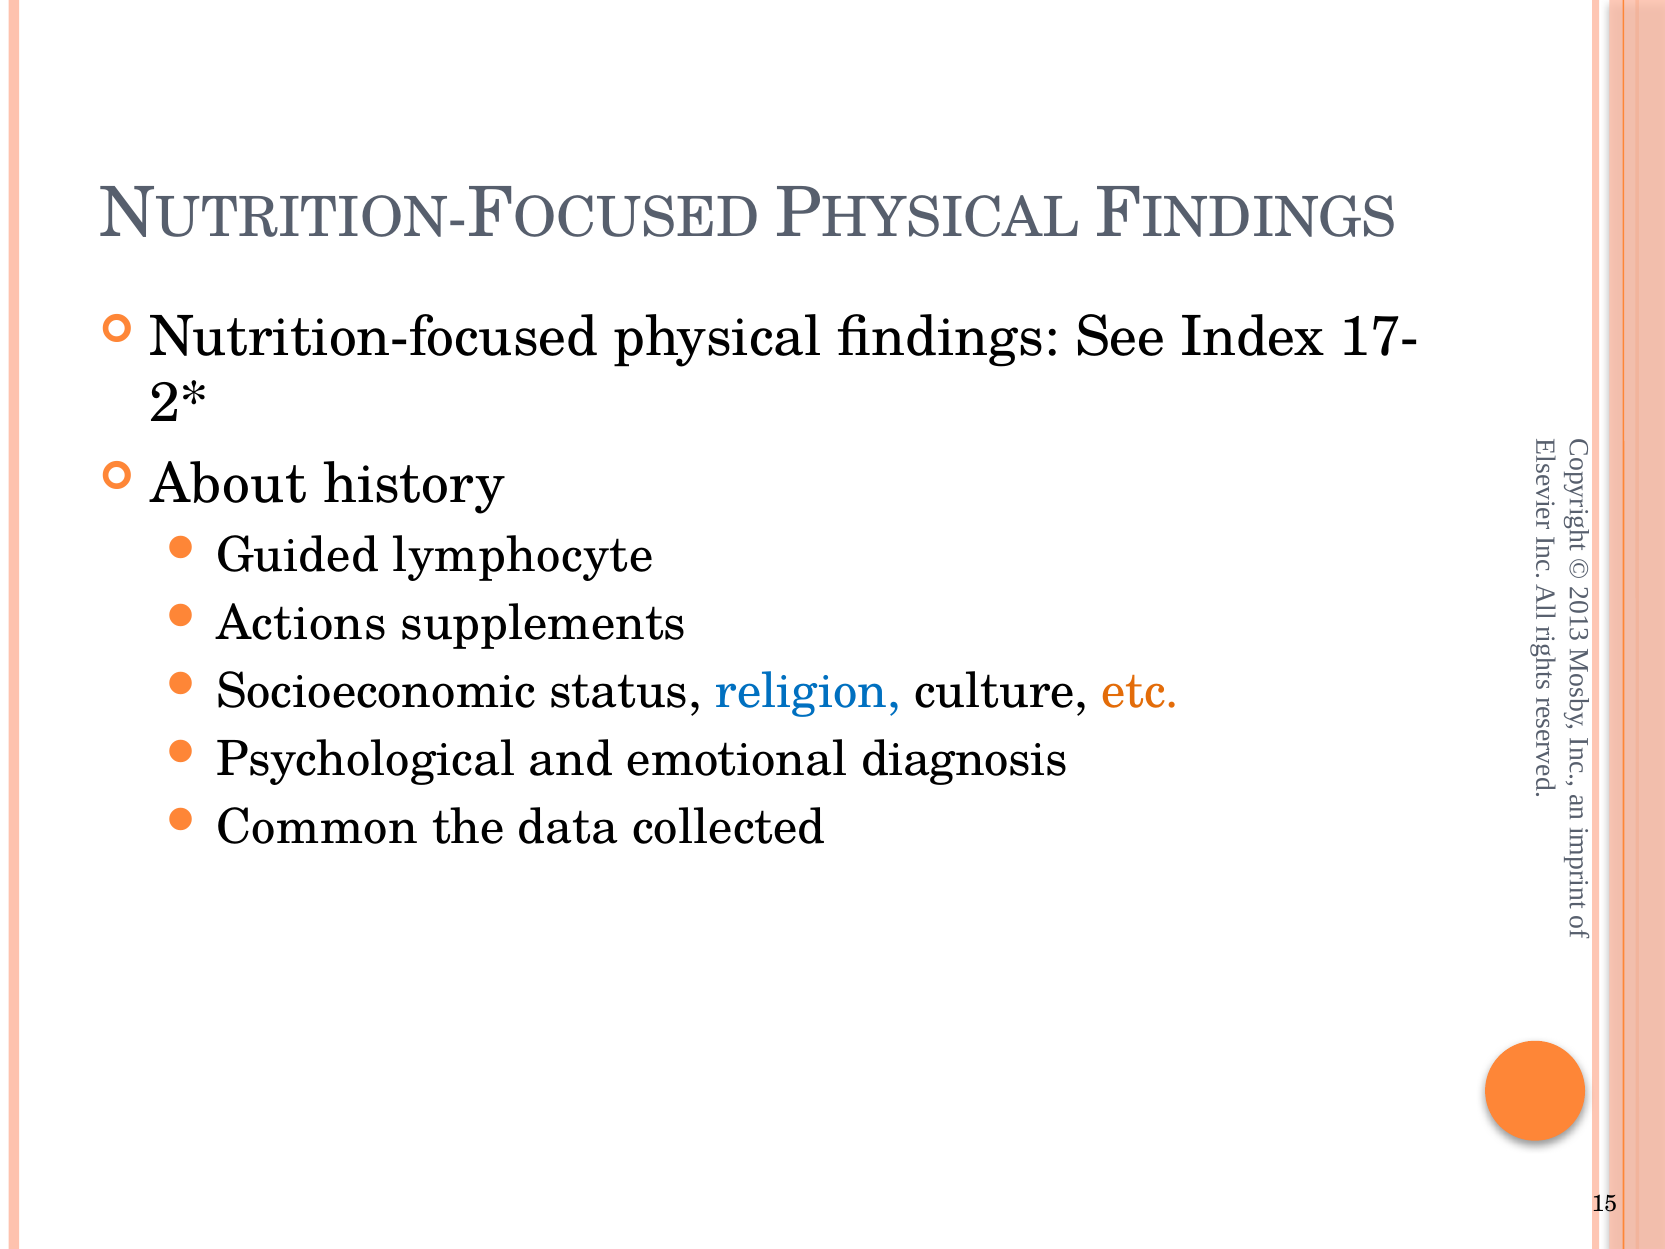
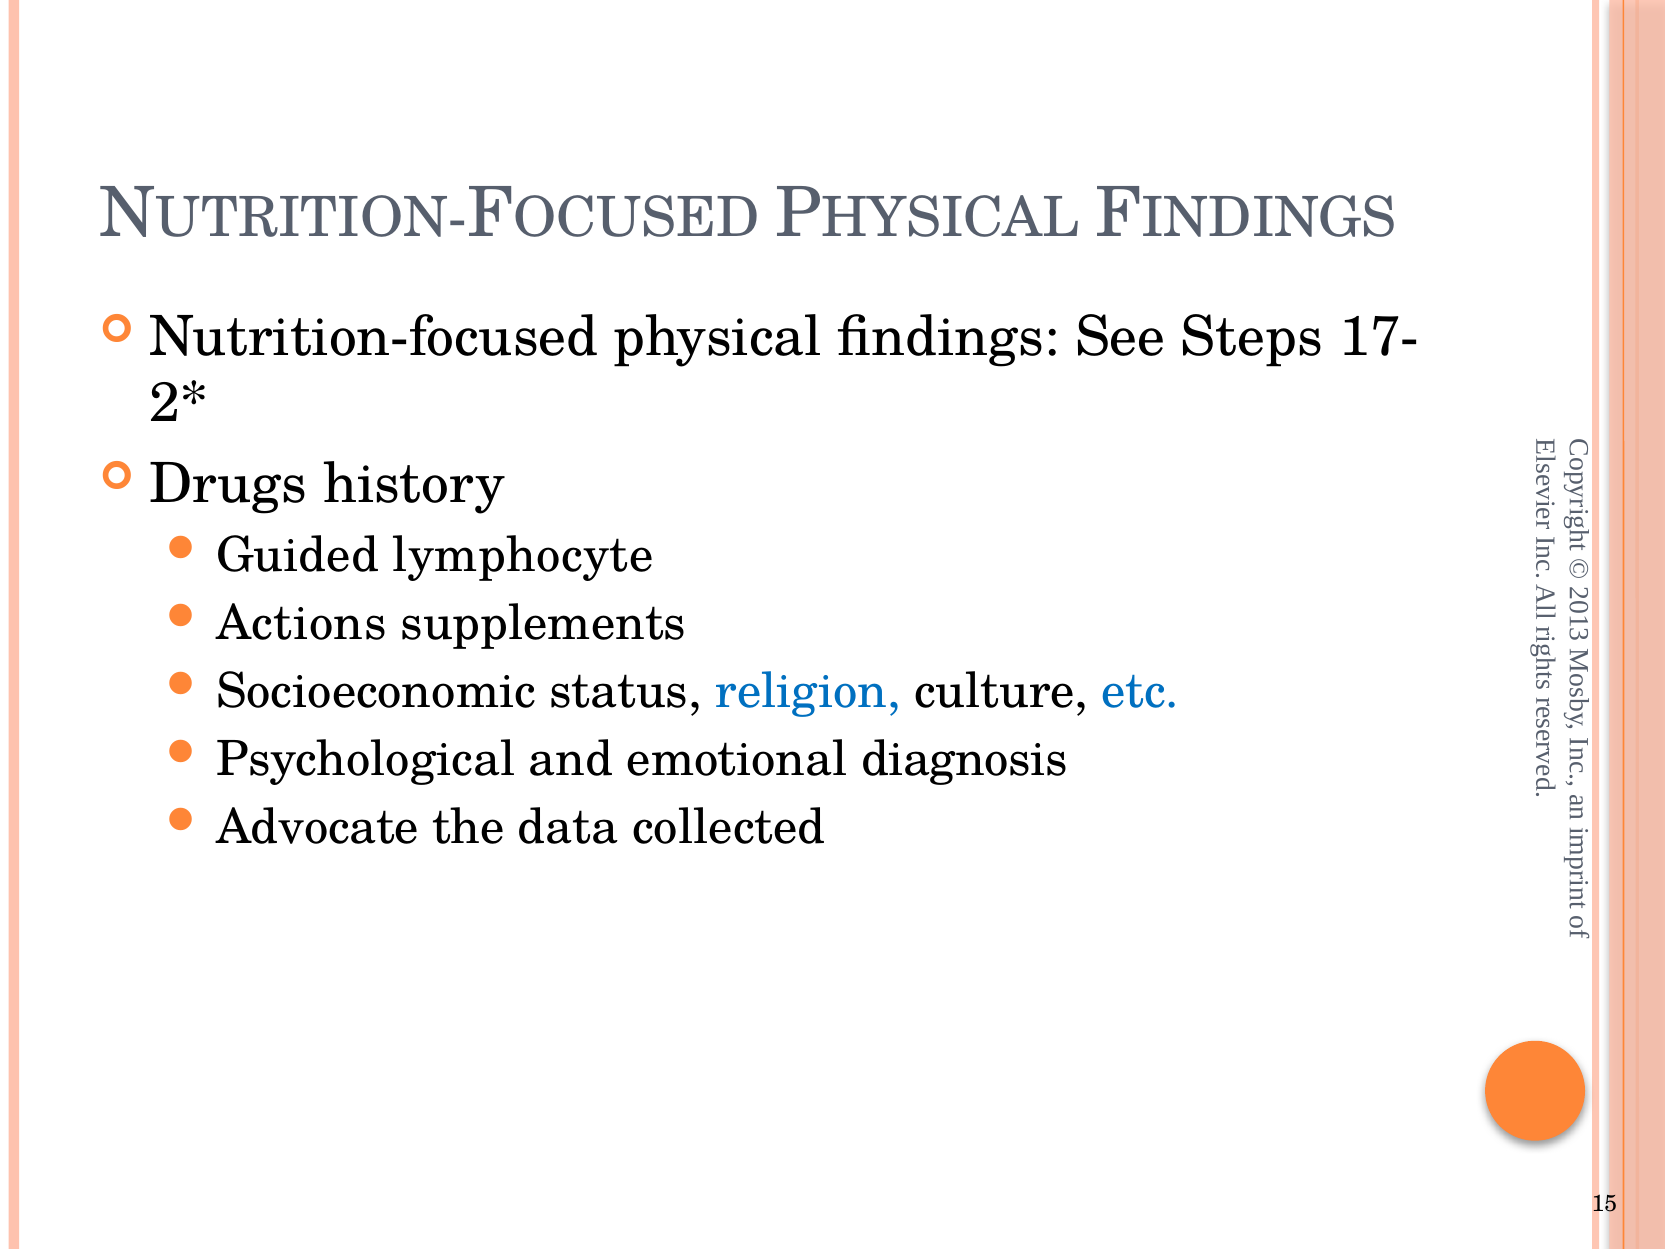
Index: Index -> Steps (1252, 337)
About: About -> Drugs (229, 484)
etc colour: orange -> blue (1141, 691)
Common: Common -> Advocate (318, 827)
